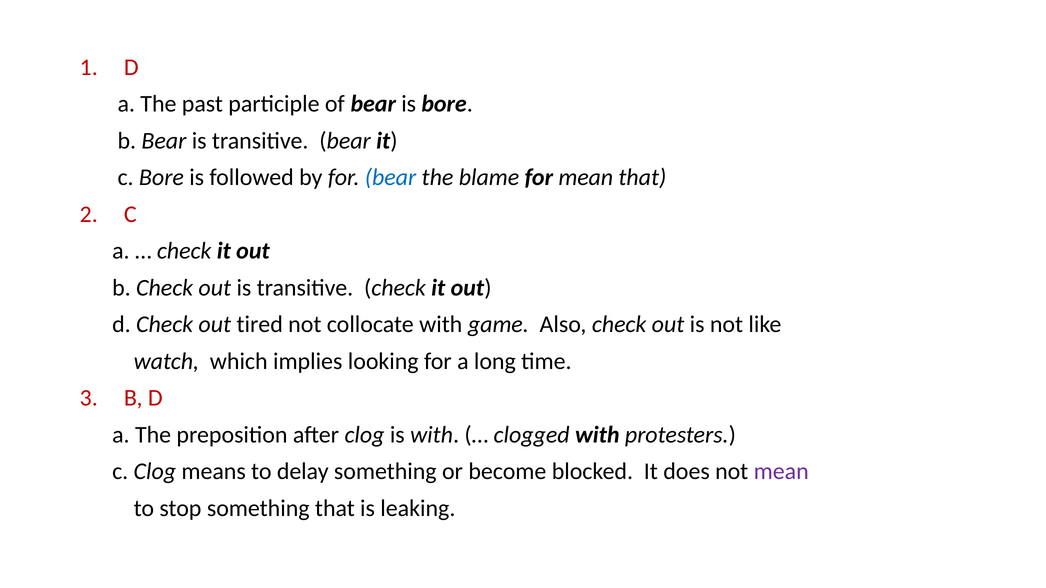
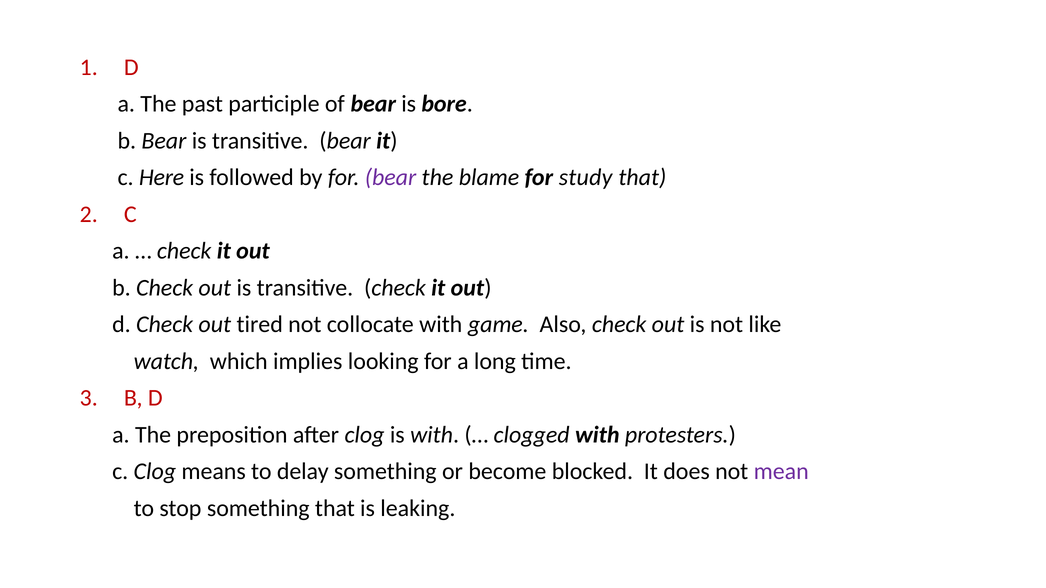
c Bore: Bore -> Here (162, 177)
bear colour: blue -> purple (390, 177)
for mean: mean -> study (586, 177)
